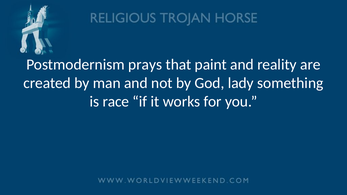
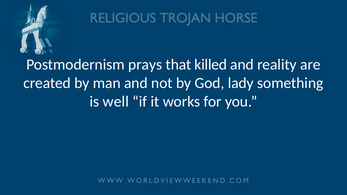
paint: paint -> killed (211, 65)
race: race -> well (116, 102)
